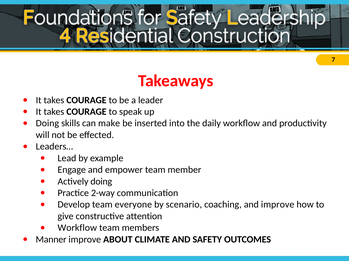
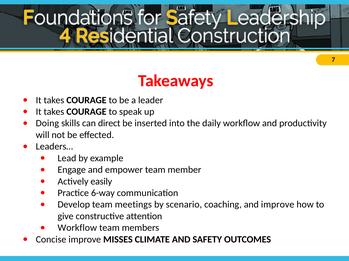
make: make -> direct (109, 124)
Actively doing: doing -> easily (101, 182)
2-way: 2-way -> 6-way (103, 193)
everyone: everyone -> meetings (133, 205)
Manner: Manner -> Concise (51, 240)
ABOUT: ABOUT -> MISSES (118, 240)
